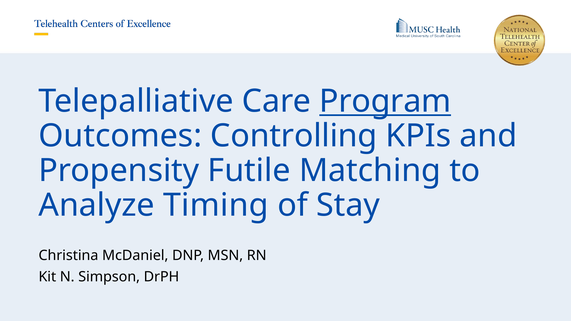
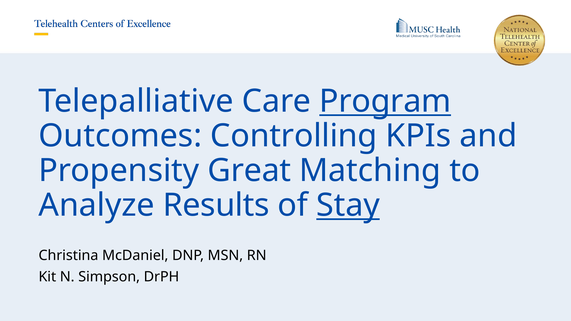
Futile: Futile -> Great (249, 171)
Timing: Timing -> Results (216, 205)
Stay underline: none -> present (348, 205)
